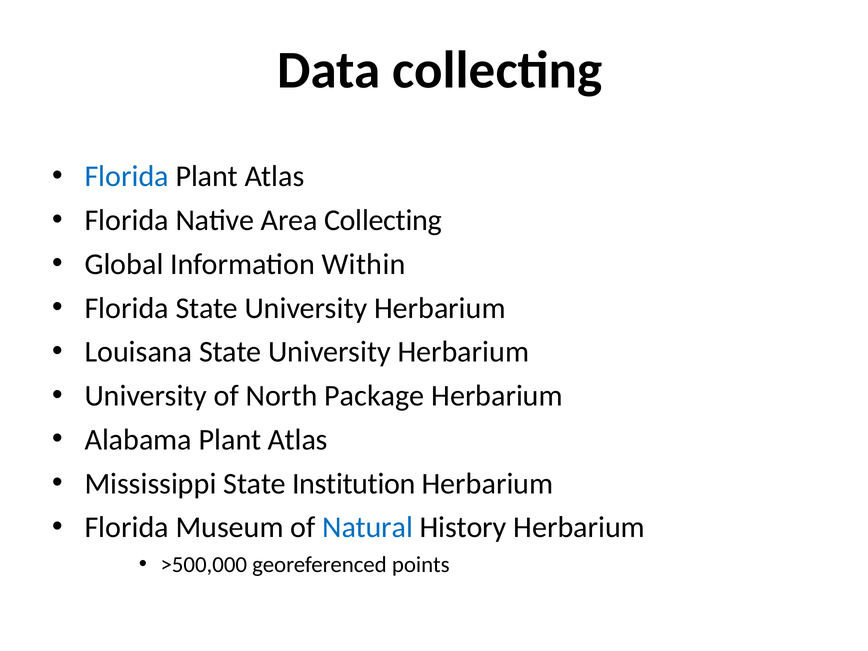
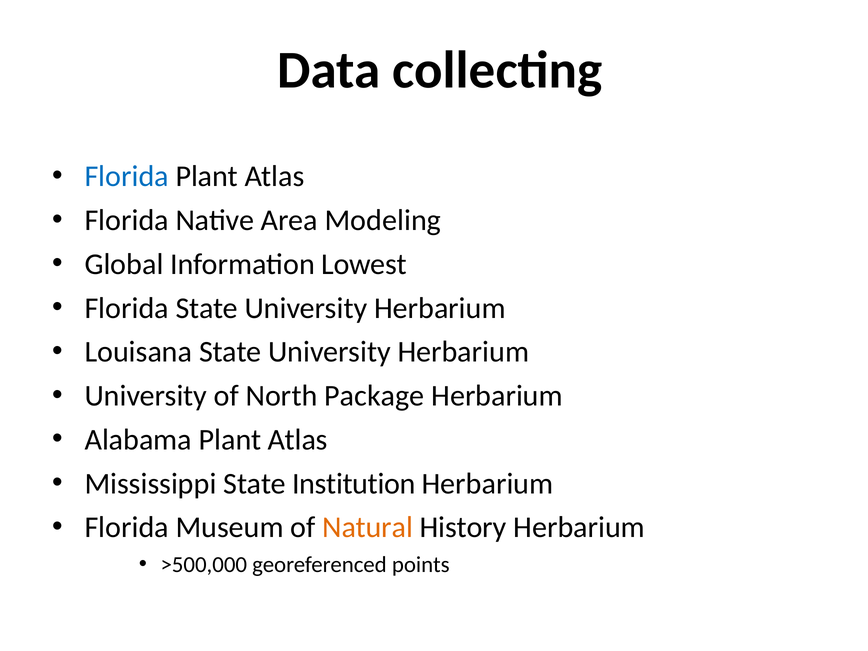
Area Collecting: Collecting -> Modeling (383, 220)
Within: Within -> Lowest (364, 264)
Natural colour: blue -> orange (368, 527)
